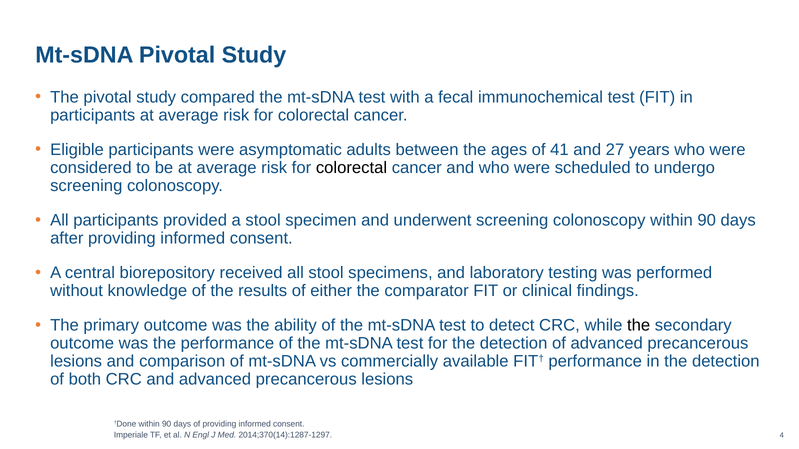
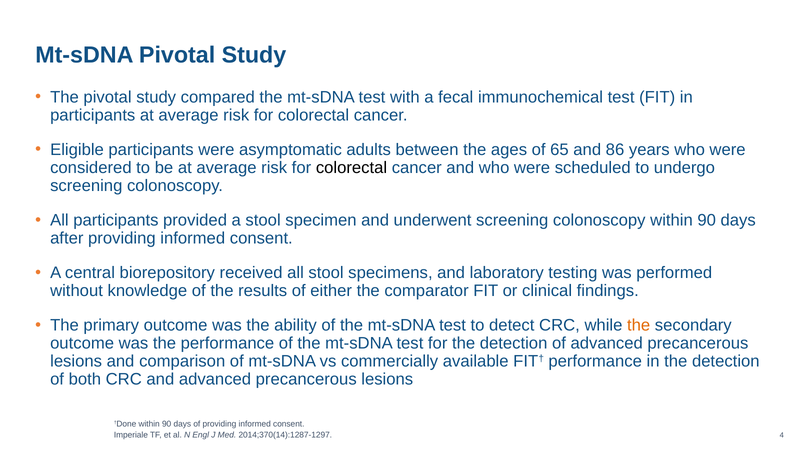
41: 41 -> 65 (559, 150)
27: 27 -> 86 (615, 150)
the colour: black -> orange (639, 326)
